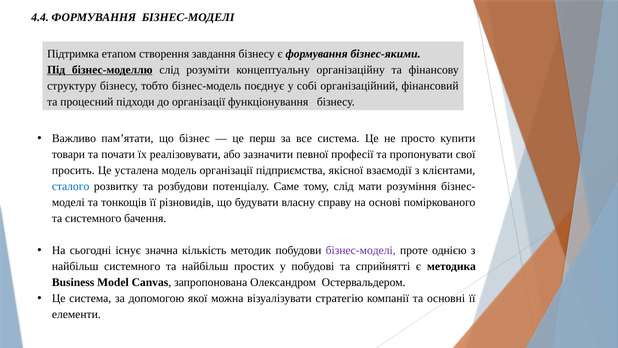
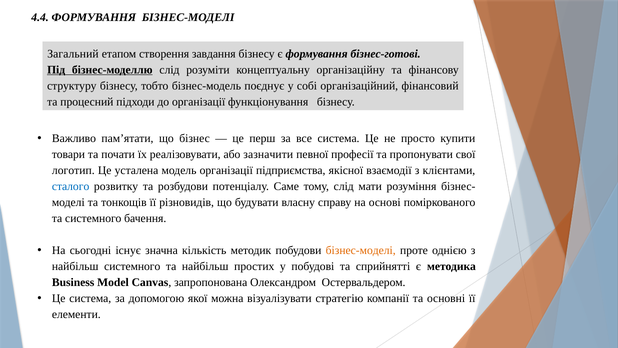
Підтримка: Підтримка -> Загальний (73, 54)
бізнес-якими: бізнес-якими -> бізнес-готові (386, 54)
просить: просить -> логотип (73, 170)
бізнес-моделі colour: purple -> orange (361, 250)
